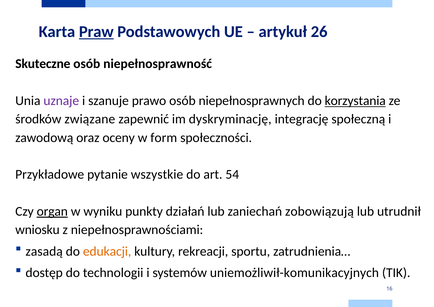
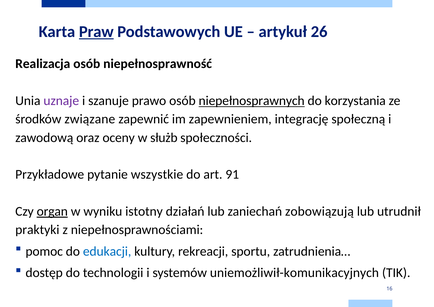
Skuteczne: Skuteczne -> Realizacja (43, 64)
niepełnosprawnych underline: none -> present (252, 101)
korzystania underline: present -> none (355, 101)
dyskryminację: dyskryminację -> zapewnieniem (230, 119)
form: form -> służb (164, 138)
54: 54 -> 91 (232, 174)
punkty: punkty -> istotny (144, 211)
wniosku: wniosku -> praktyki (37, 230)
zasadą: zasadą -> pomoc (44, 251)
edukacji colour: orange -> blue (107, 251)
